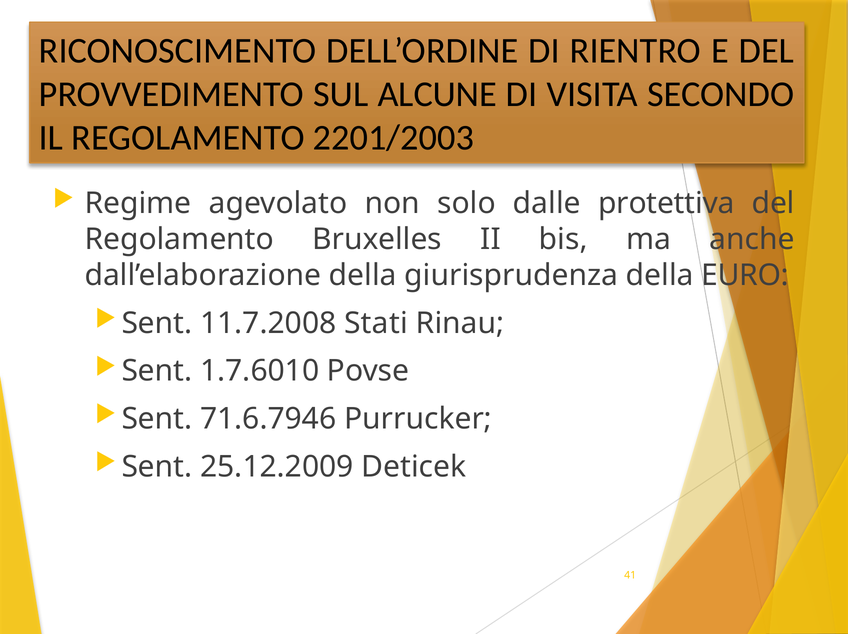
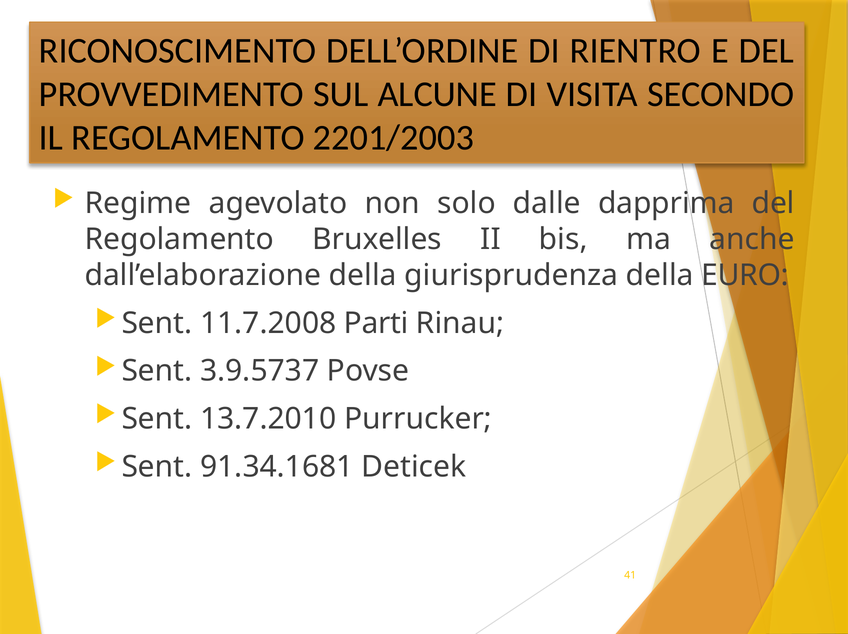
protettiva: protettiva -> dapprima (666, 203)
Stati: Stati -> Parti (376, 323)
1.7.6010: 1.7.6010 -> 3.9.5737 (260, 371)
71.6.7946: 71.6.7946 -> 13.7.2010 (268, 418)
25.12.2009: 25.12.2009 -> 91.34.1681 (277, 466)
